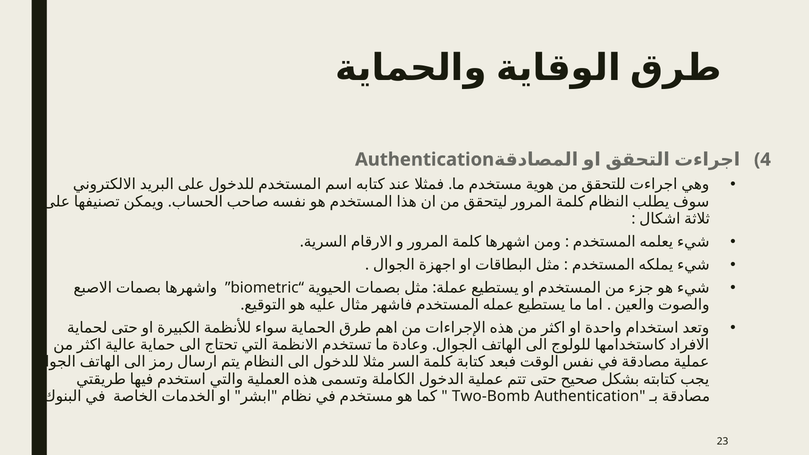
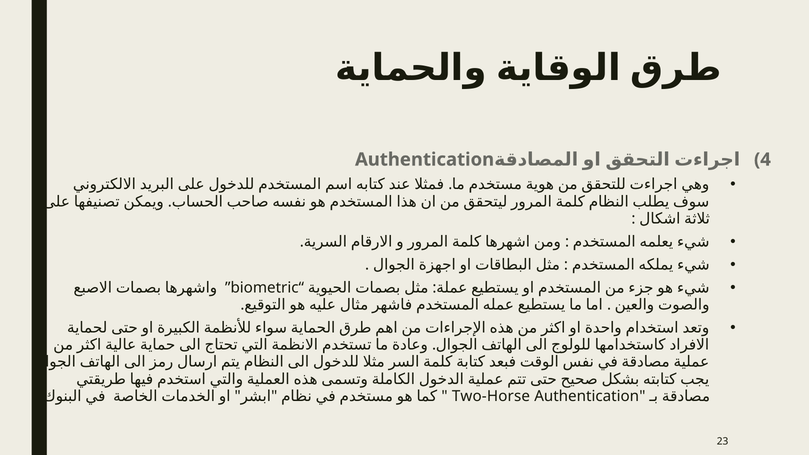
Two-Bomb: Two-Bomb -> Two-Horse (491, 396)
